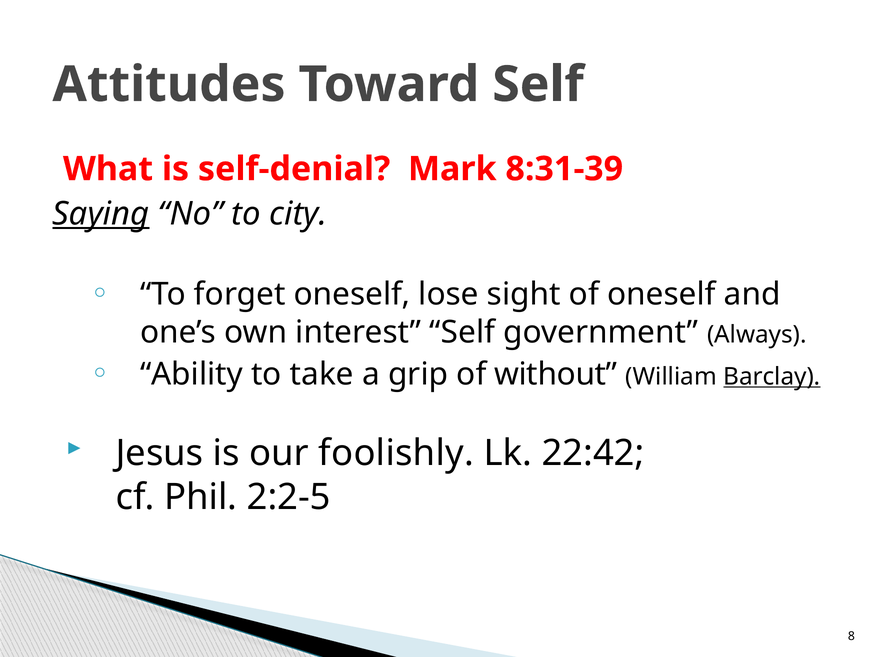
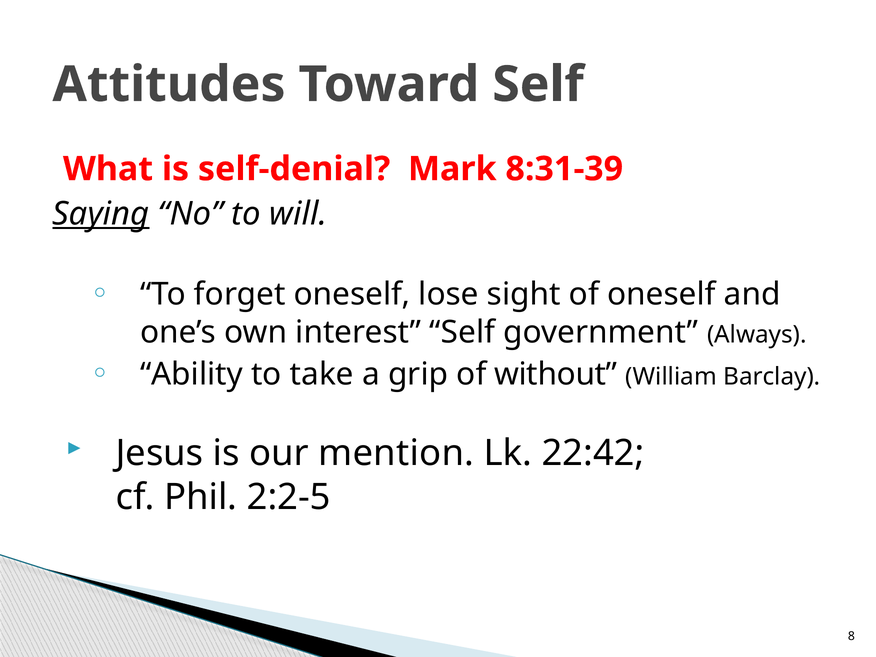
city: city -> will (298, 214)
Barclay underline: present -> none (772, 377)
foolishly: foolishly -> mention (396, 453)
